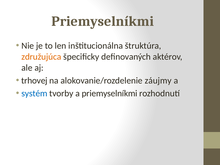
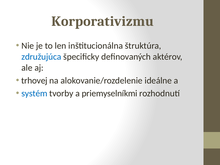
Priemyselníkmi: Priemyselníkmi -> Korporativizmu (103, 21)
združujúca colour: orange -> blue (41, 57)
záujmy: záujmy -> ideálne (158, 81)
